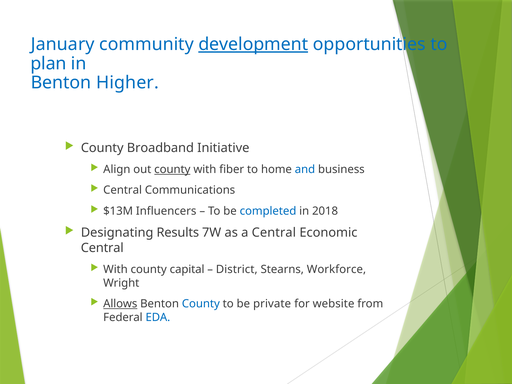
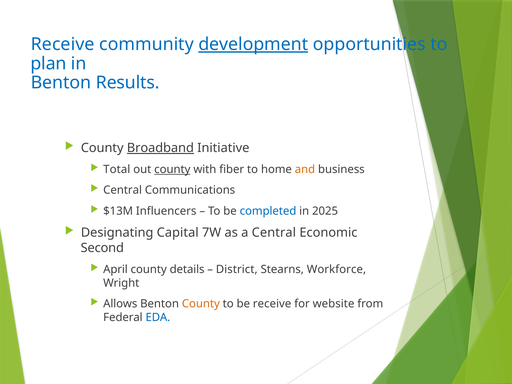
January: January -> Receive (63, 44)
Higher: Higher -> Results (128, 83)
Broadband underline: none -> present (160, 148)
Align: Align -> Total (117, 169)
and colour: blue -> orange (305, 169)
2018: 2018 -> 2025 (325, 211)
Results: Results -> Capital (178, 233)
Central: Central -> Second (102, 248)
With: With -> April (115, 270)
capital: capital -> details (187, 270)
Allows underline: present -> none (120, 304)
County colour: blue -> orange (201, 304)
be private: private -> receive (272, 304)
